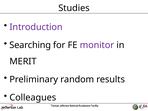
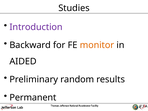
Searching: Searching -> Backward (30, 45)
monitor colour: purple -> orange (97, 45)
MERIT: MERIT -> AIDED (23, 61)
Colleagues: Colleagues -> Permanent (33, 98)
